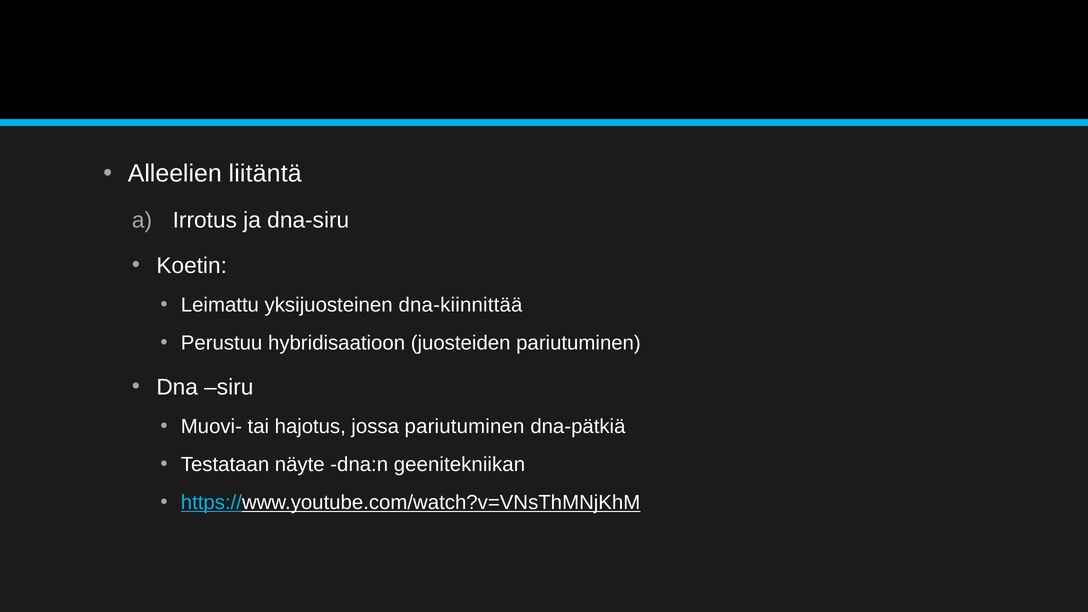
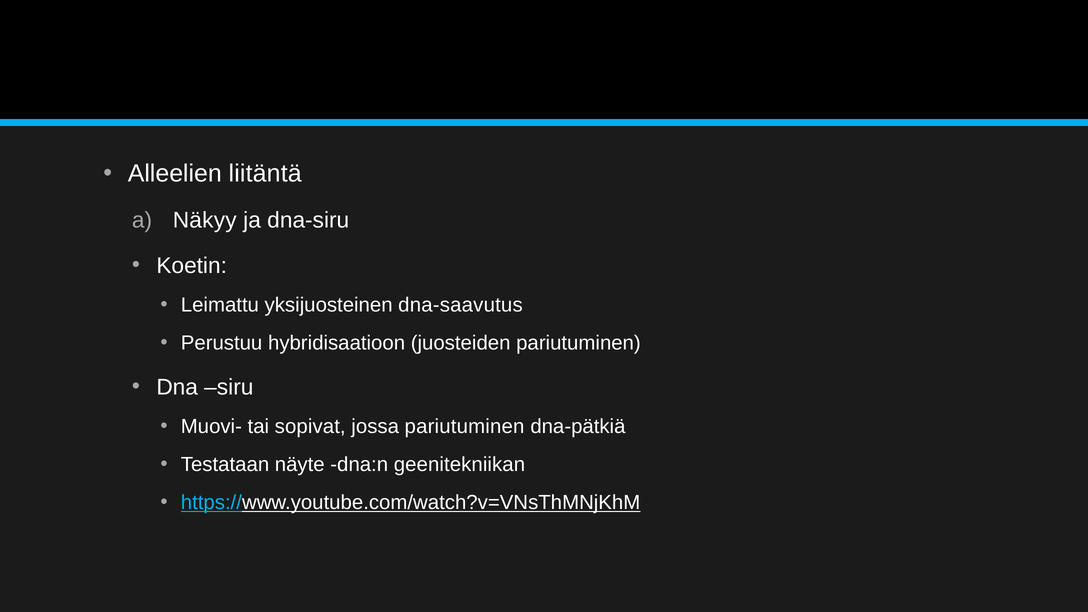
Irrotus: Irrotus -> Näkyy (205, 220)
dna-kiinnittää: dna-kiinnittää -> dna-saavutus (460, 305)
hajotus: hajotus -> sopivat (310, 426)
